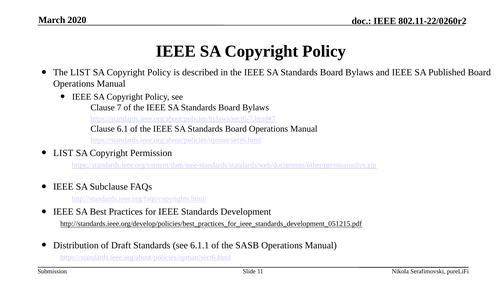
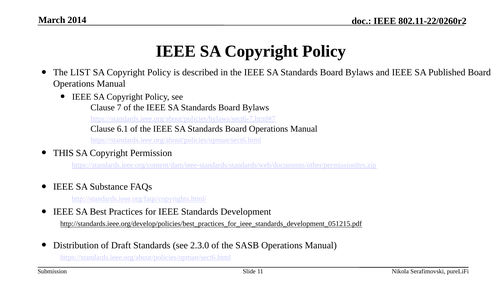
2020: 2020 -> 2014 (77, 20)
LIST: LIST -> THIS (63, 153)
Subclause: Subclause -> Substance (109, 186)
6.1.1: 6.1.1 -> 2.3.0 (200, 245)
